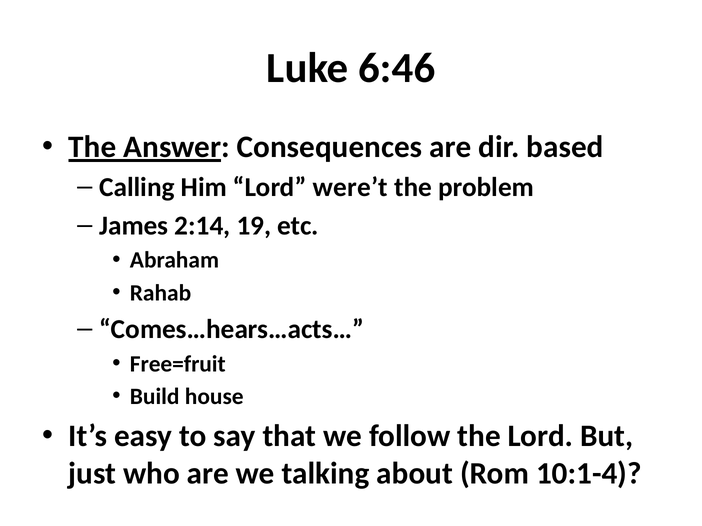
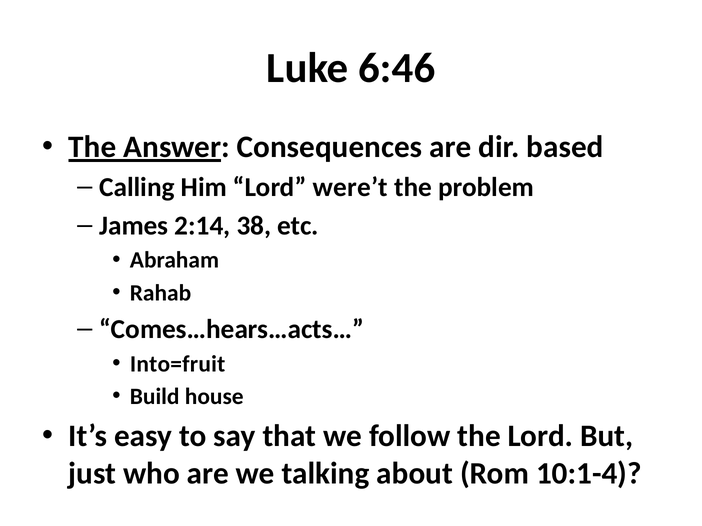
19: 19 -> 38 (254, 226)
Free=fruit: Free=fruit -> Into=fruit (178, 364)
